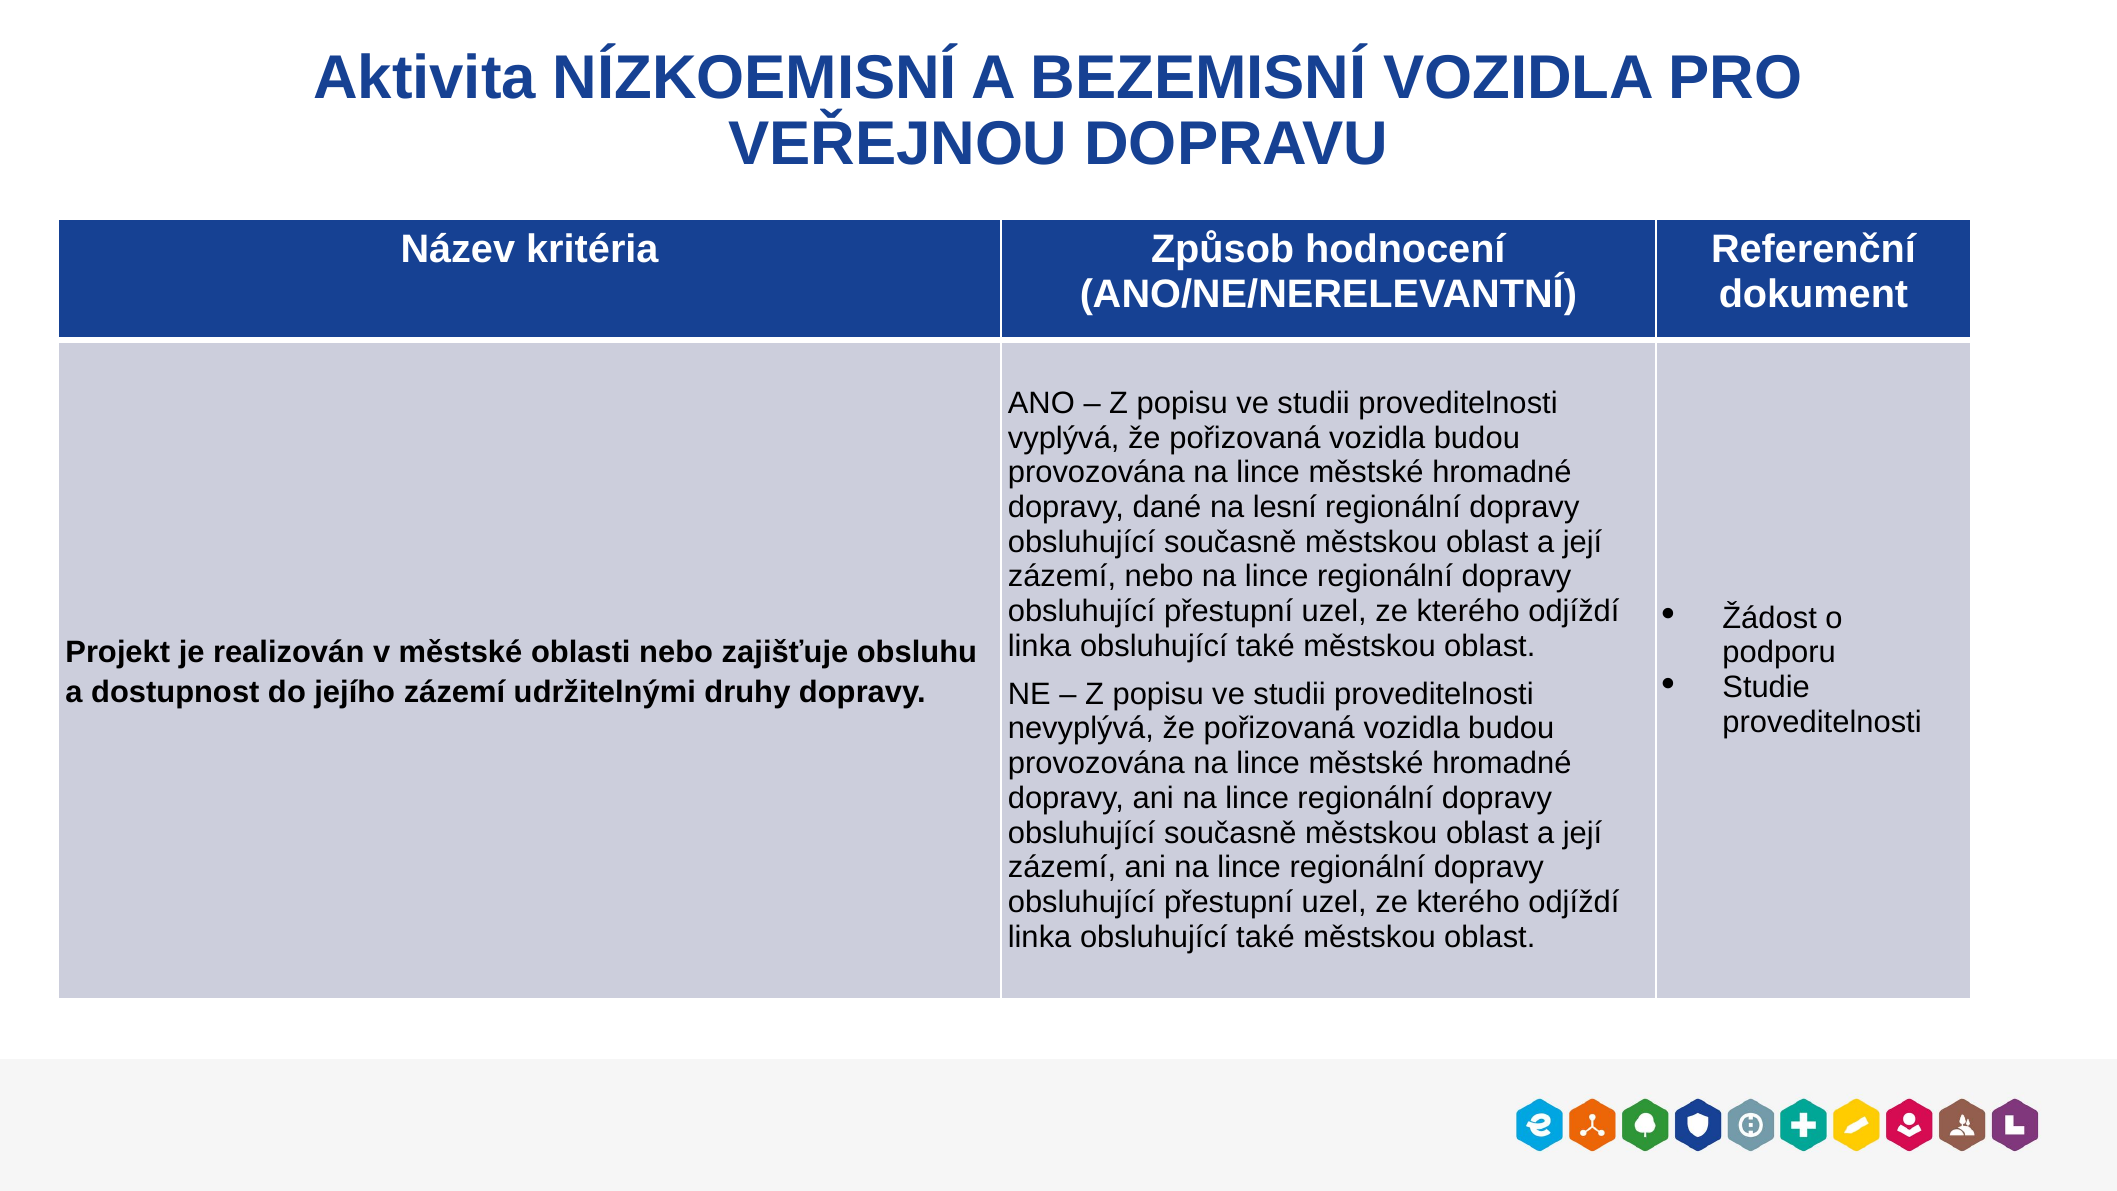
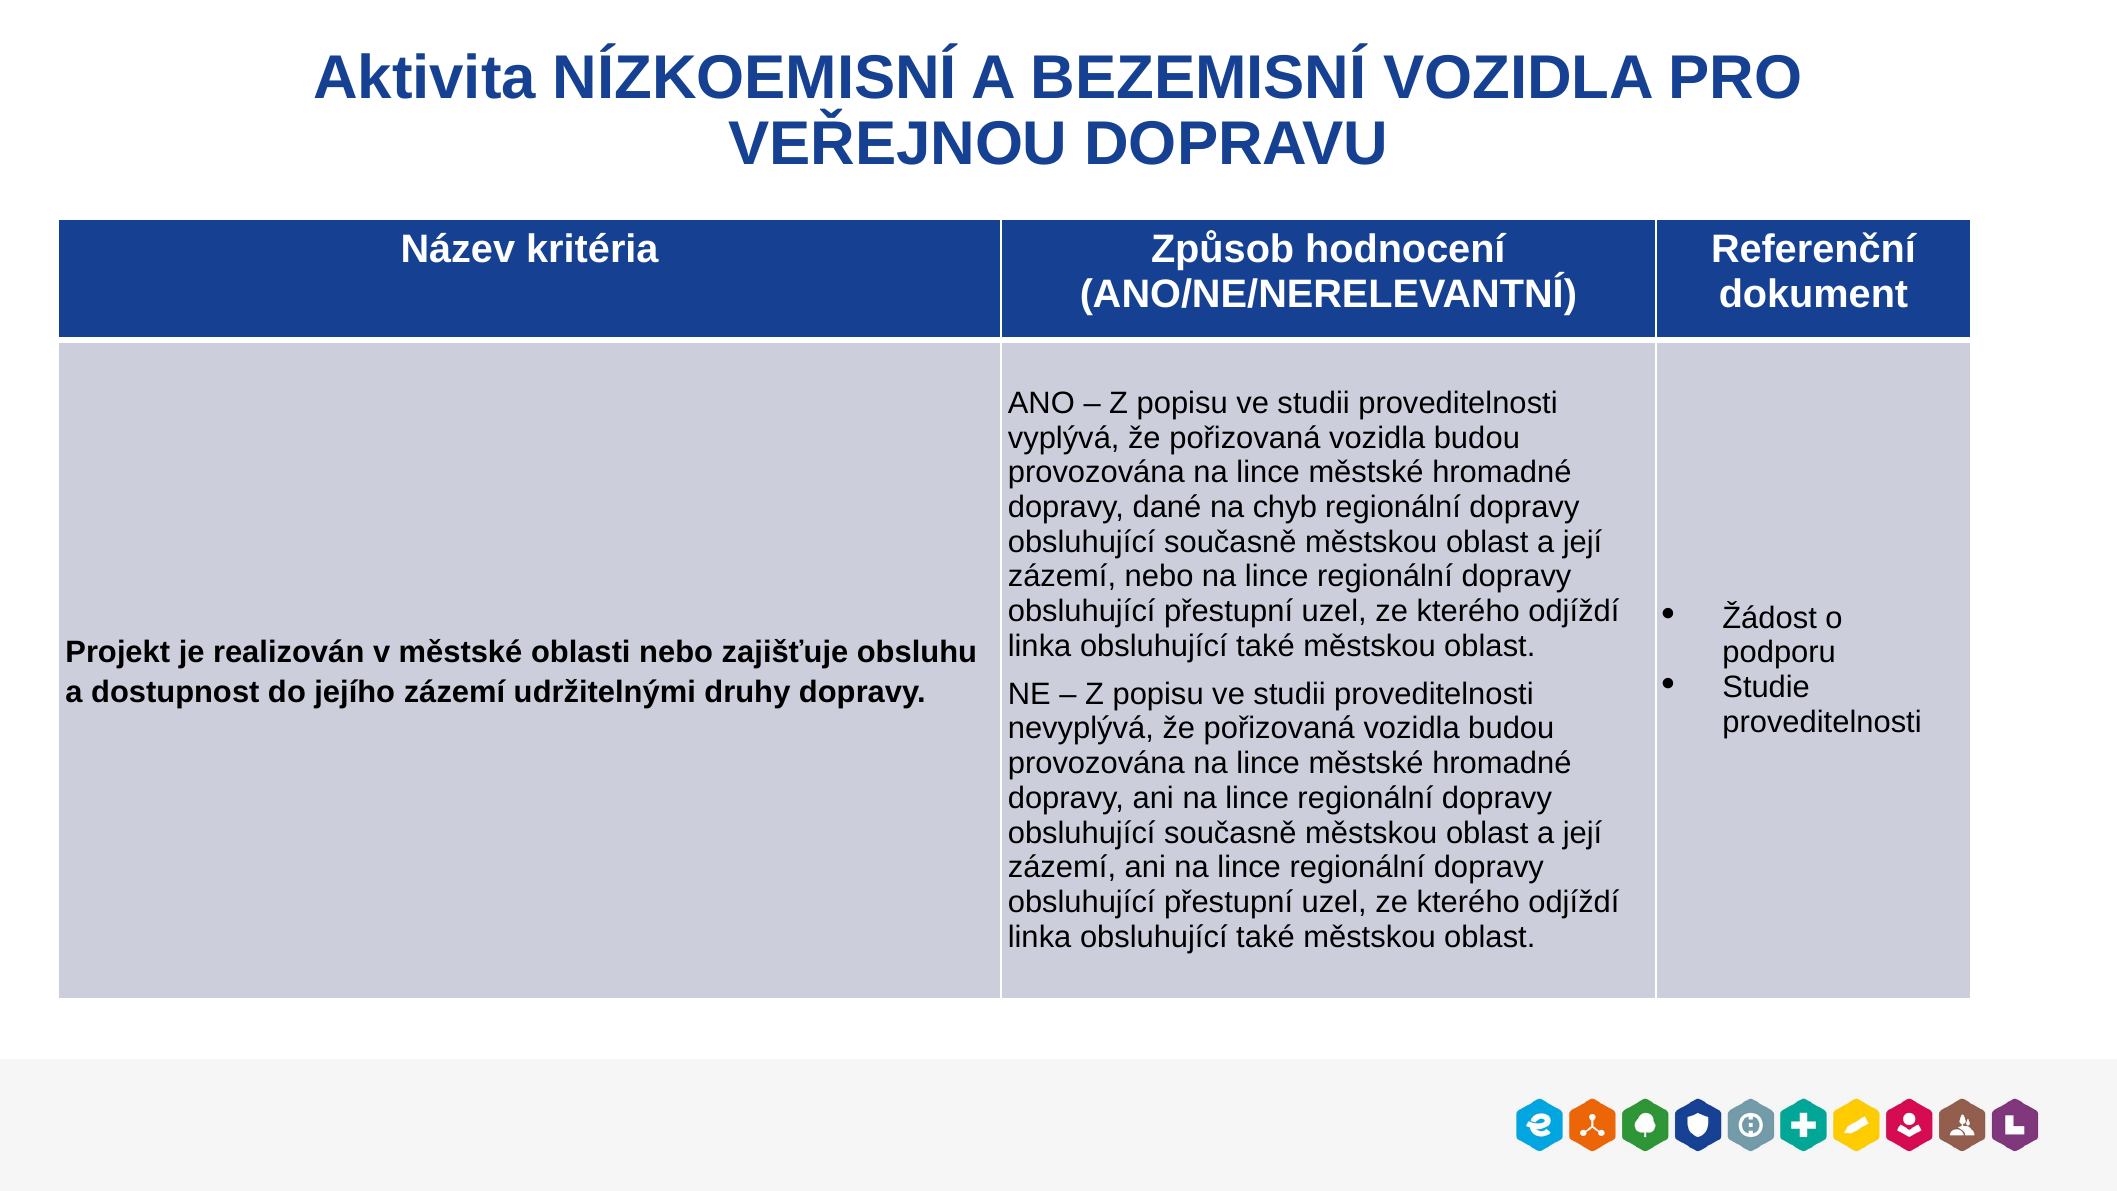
lesní: lesní -> chyb (1285, 507)
